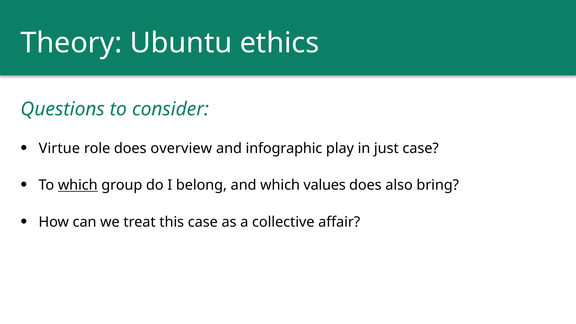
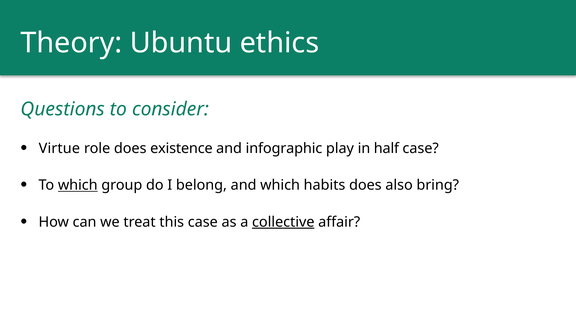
overview: overview -> existence (181, 148)
just: just -> half (386, 148)
values: values -> habits (325, 185)
collective underline: none -> present (283, 222)
